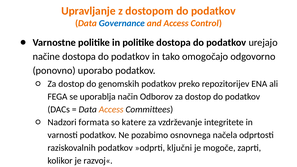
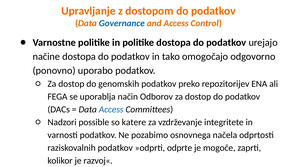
Access colour: orange -> blue (111, 110)
formata: formata -> possible (94, 122)
ključni: ključni -> odprte (180, 148)
